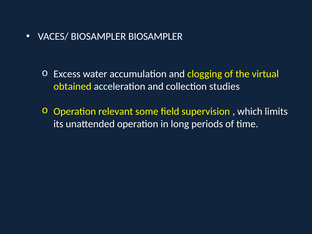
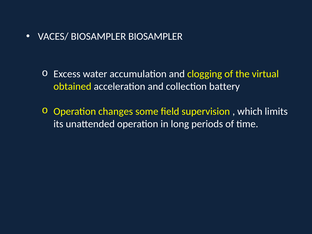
studies: studies -> battery (224, 86)
relevant: relevant -> changes (116, 111)
